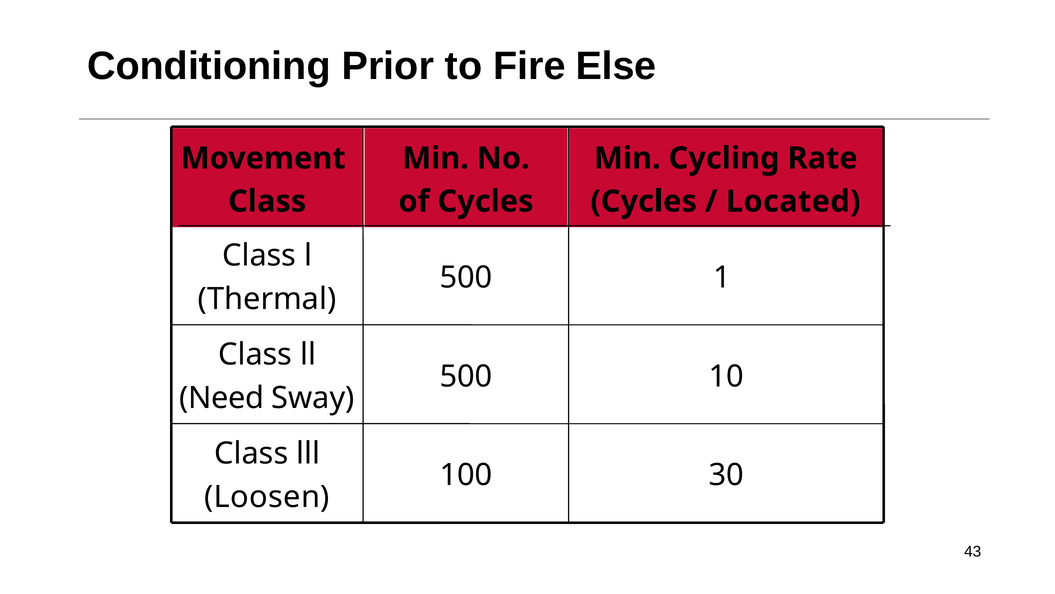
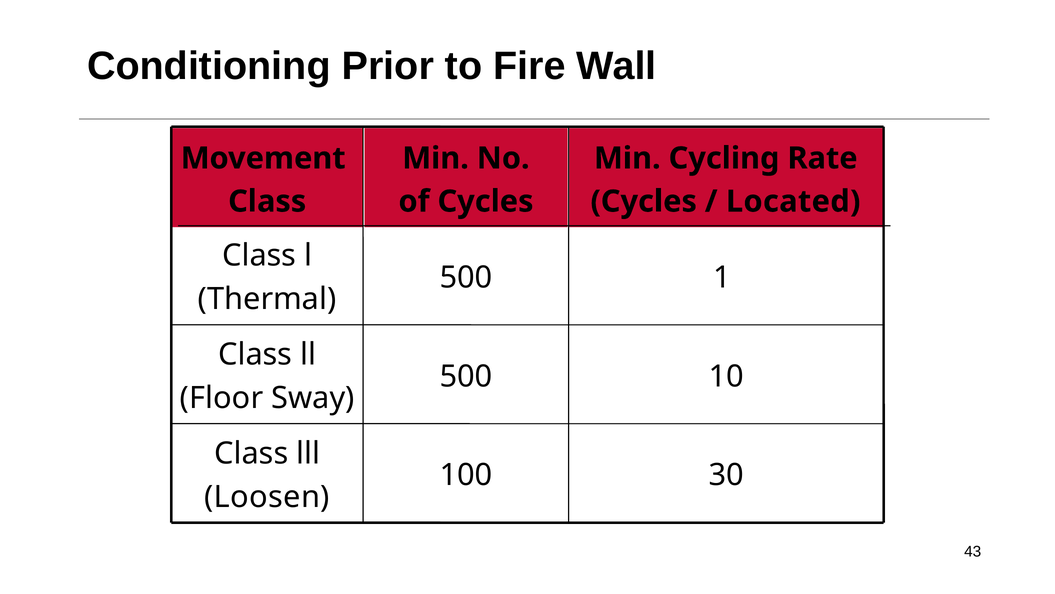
Else: Else -> Wall (616, 66)
Need: Need -> Floor (222, 398)
